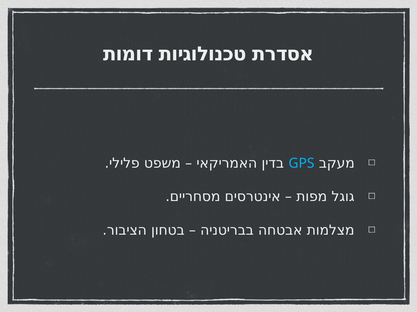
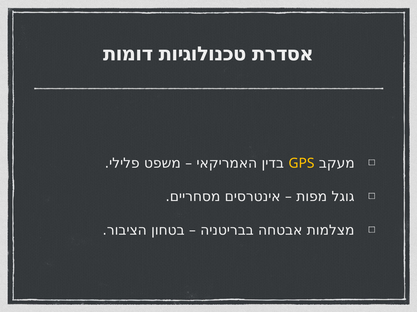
GPS colour: light blue -> yellow (302, 164)
